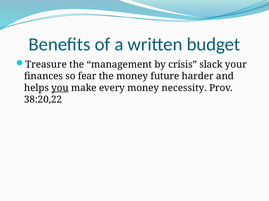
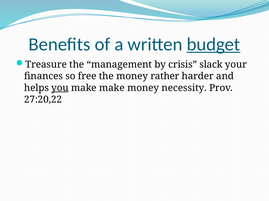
budget underline: none -> present (213, 44)
fear: fear -> free (87, 76)
future: future -> rather (165, 76)
make every: every -> make (112, 88)
38:20,22: 38:20,22 -> 27:20,22 (43, 100)
